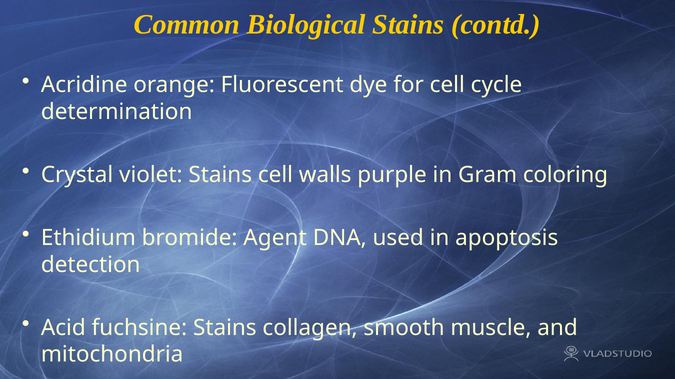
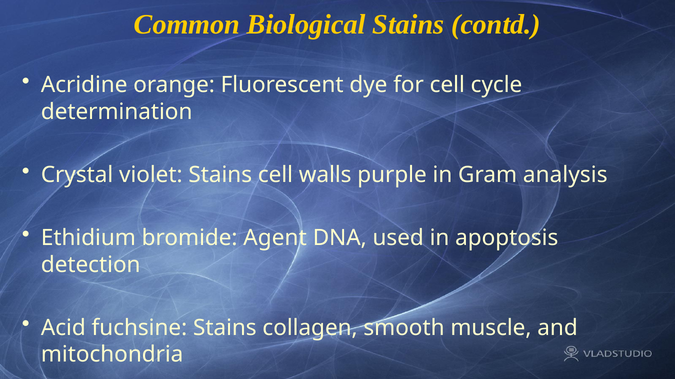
coloring: coloring -> analysis (565, 175)
